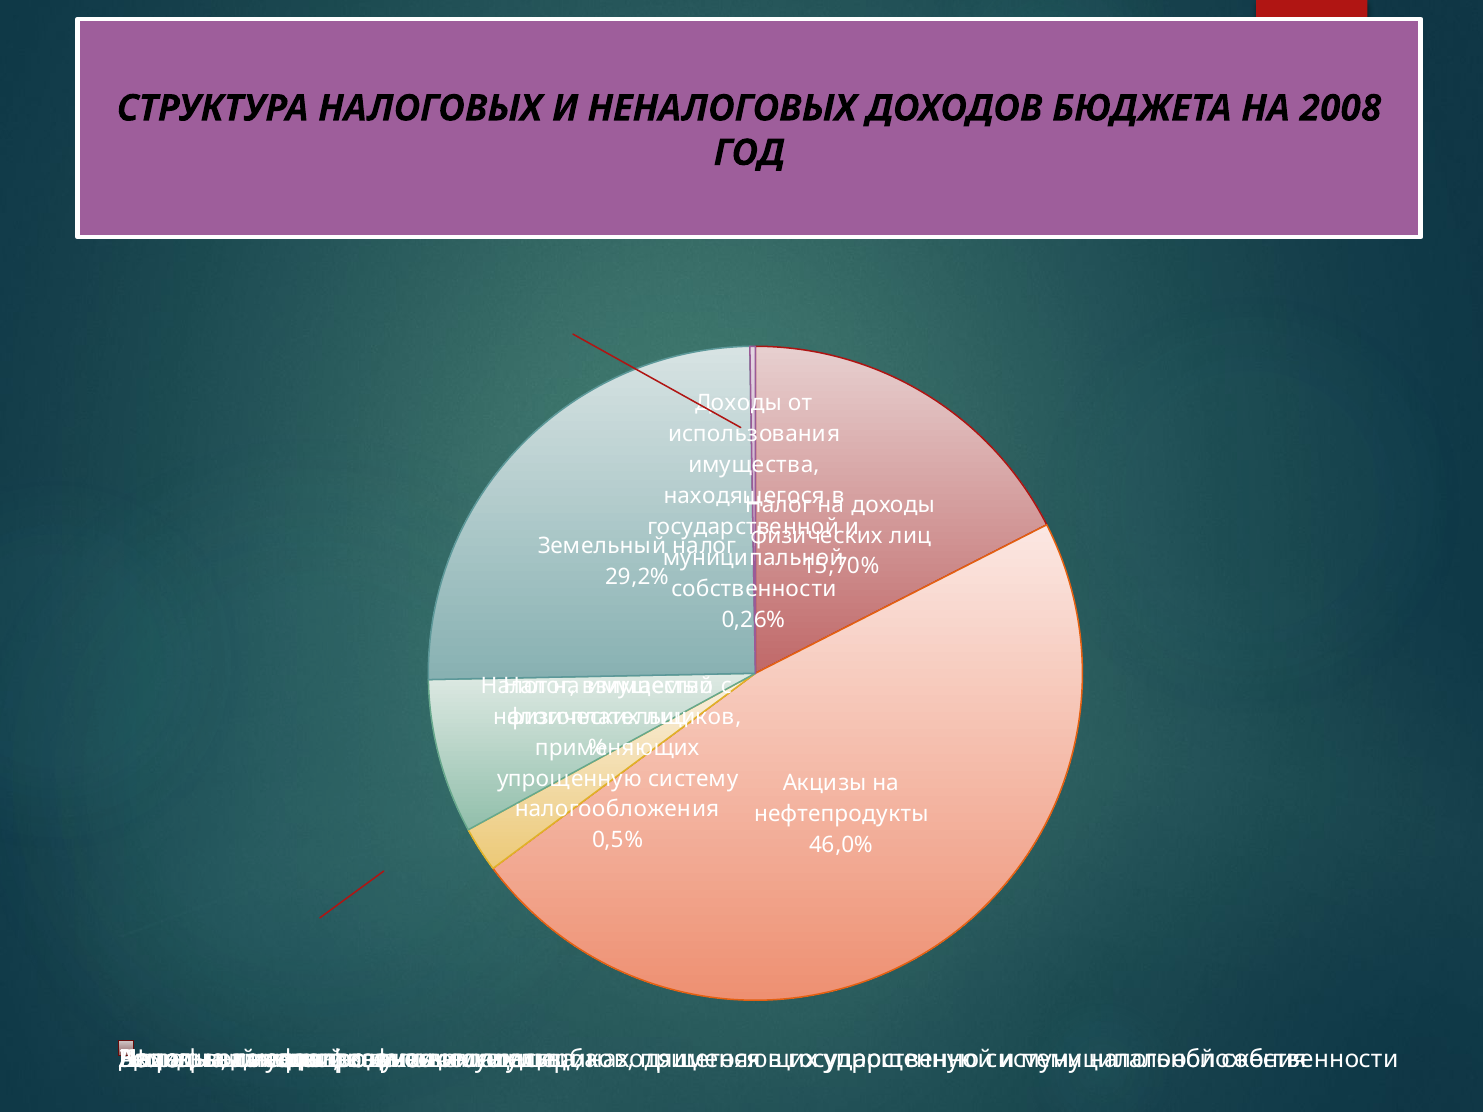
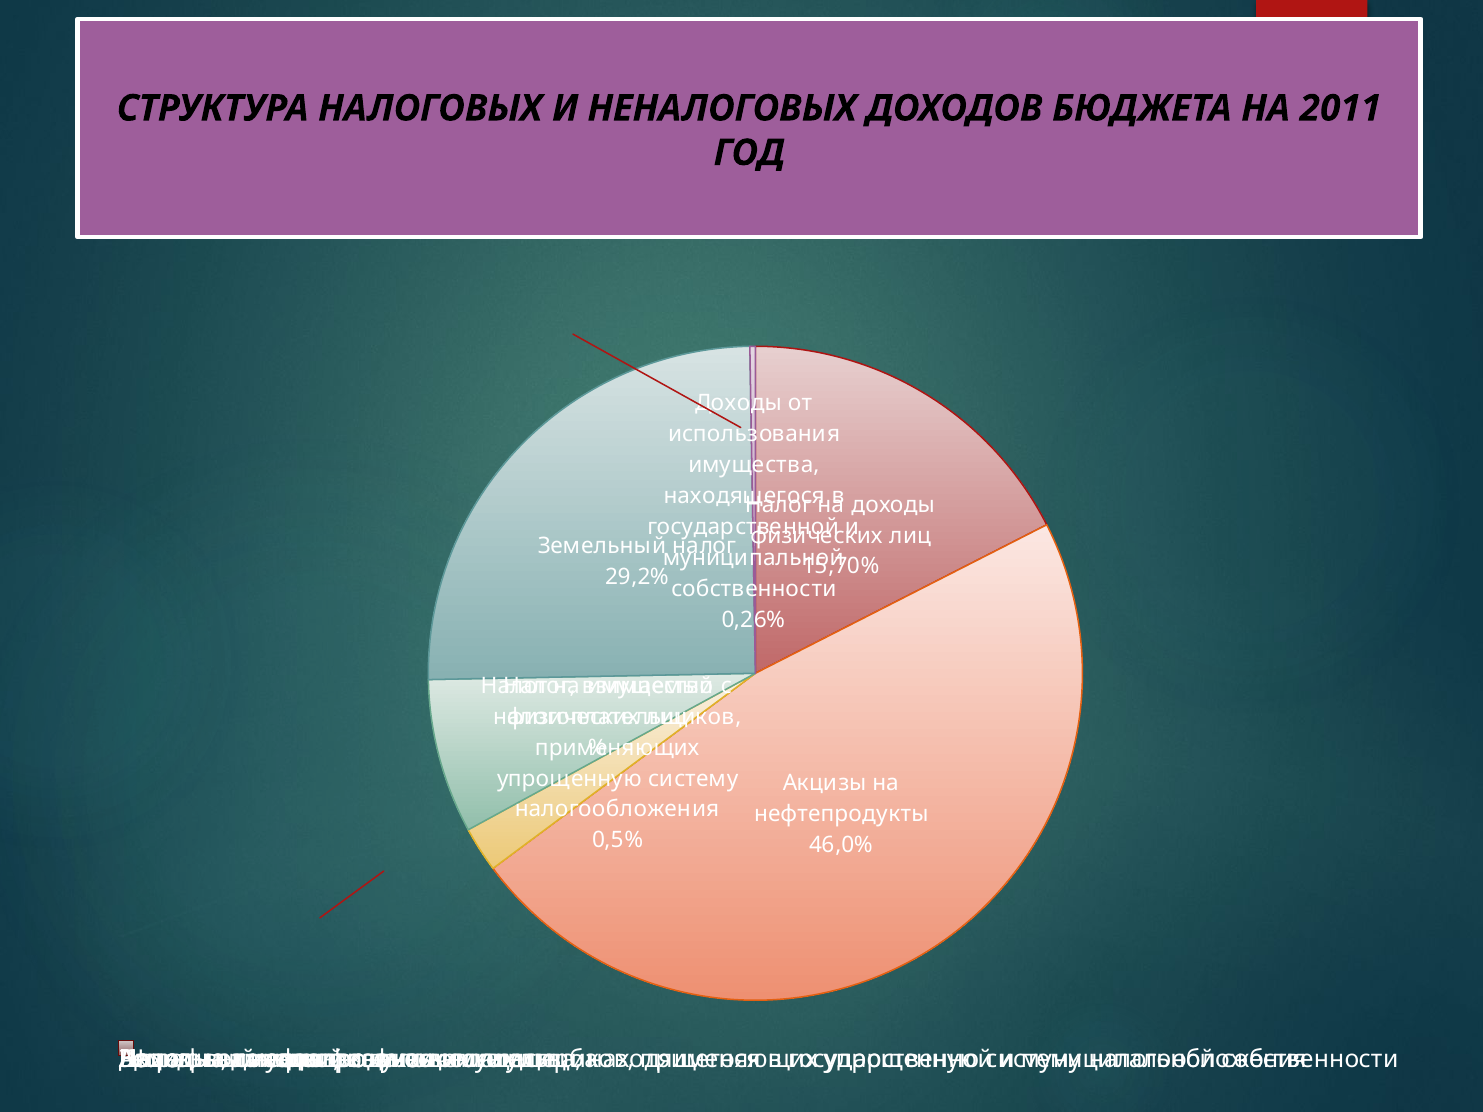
2008: 2008 -> 2011 (1340, 108)
